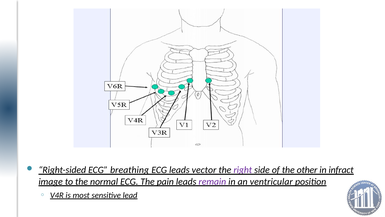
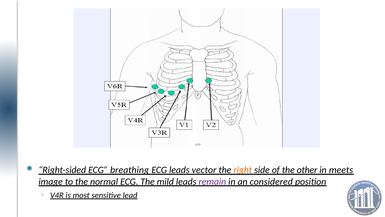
right colour: purple -> orange (243, 170)
infract: infract -> meets (341, 170)
pain: pain -> mild (165, 181)
ventricular: ventricular -> considered (271, 181)
